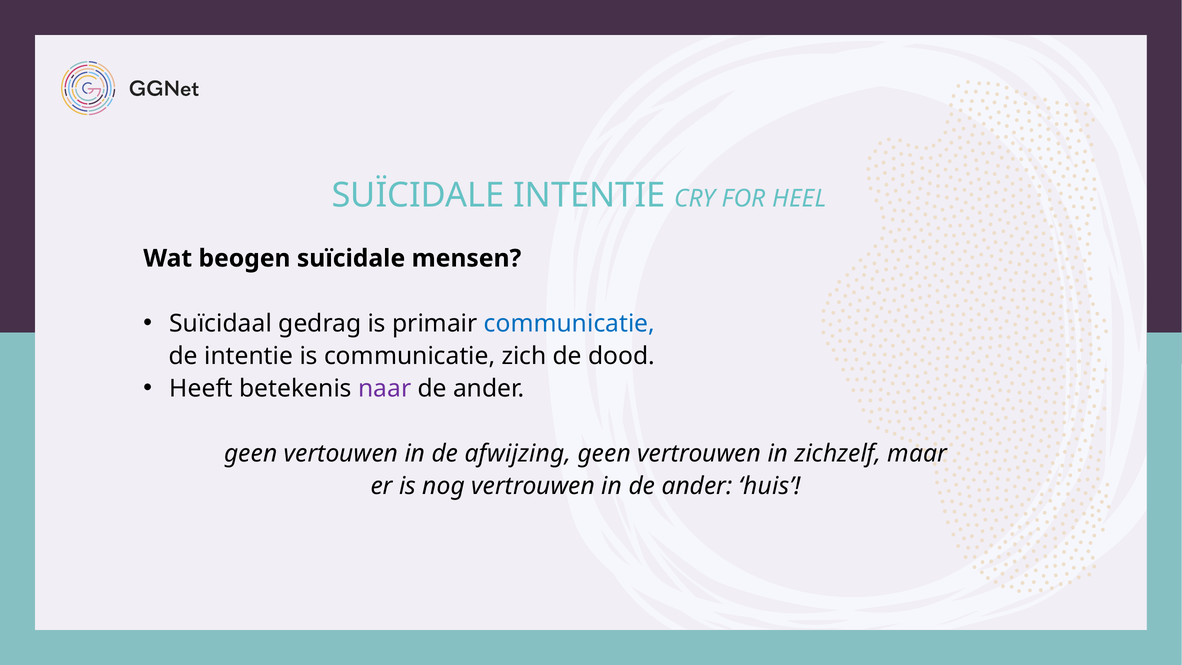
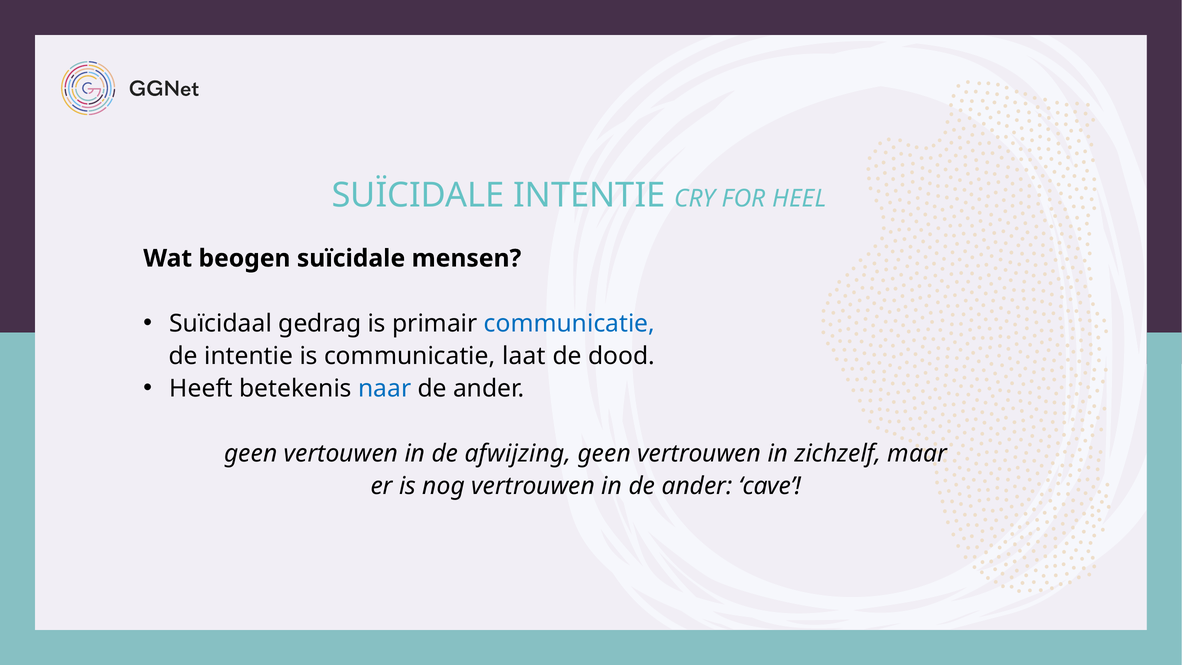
zich: zich -> laat (524, 356)
naar colour: purple -> blue (385, 388)
huis: huis -> cave (770, 486)
